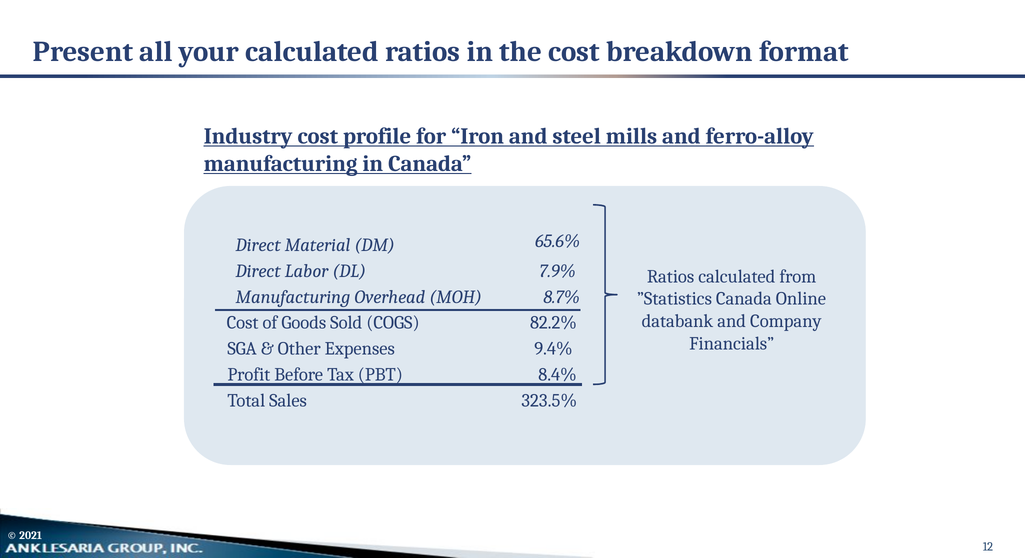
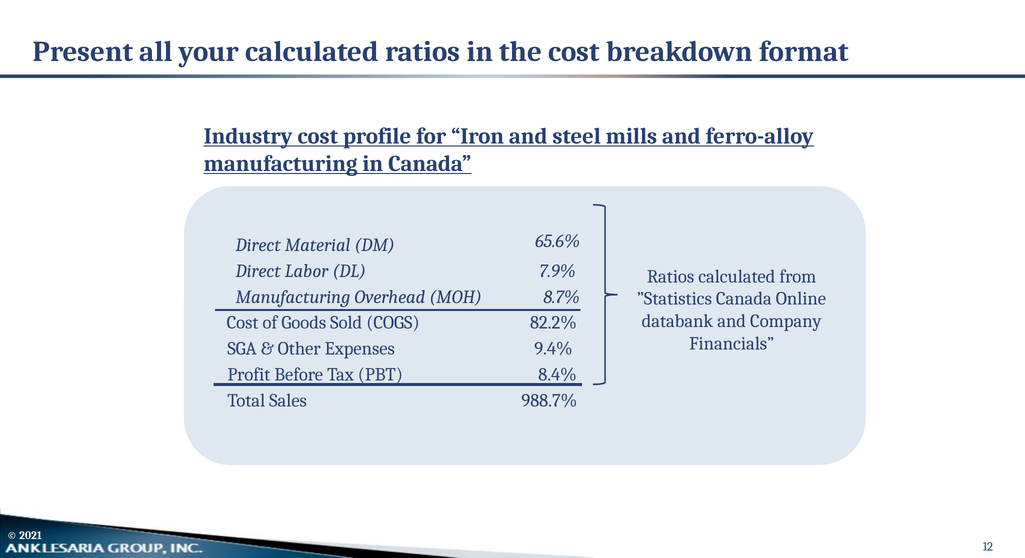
323.5%: 323.5% -> 988.7% (549, 400)
